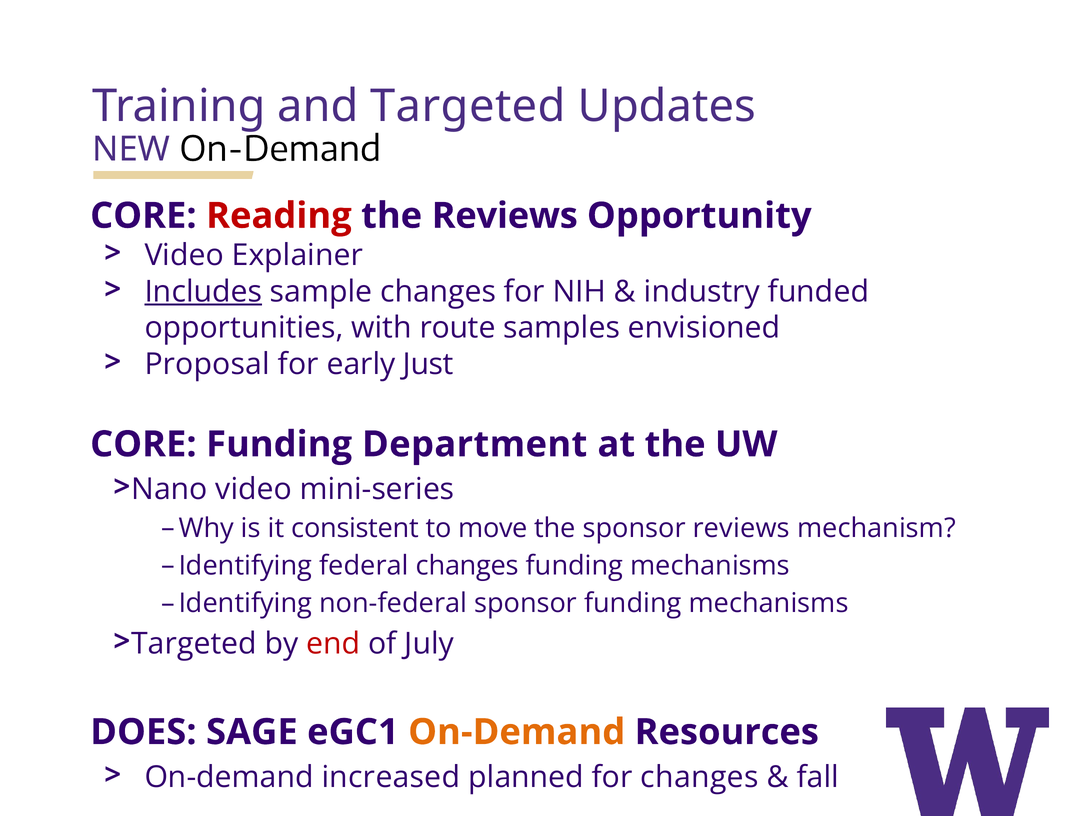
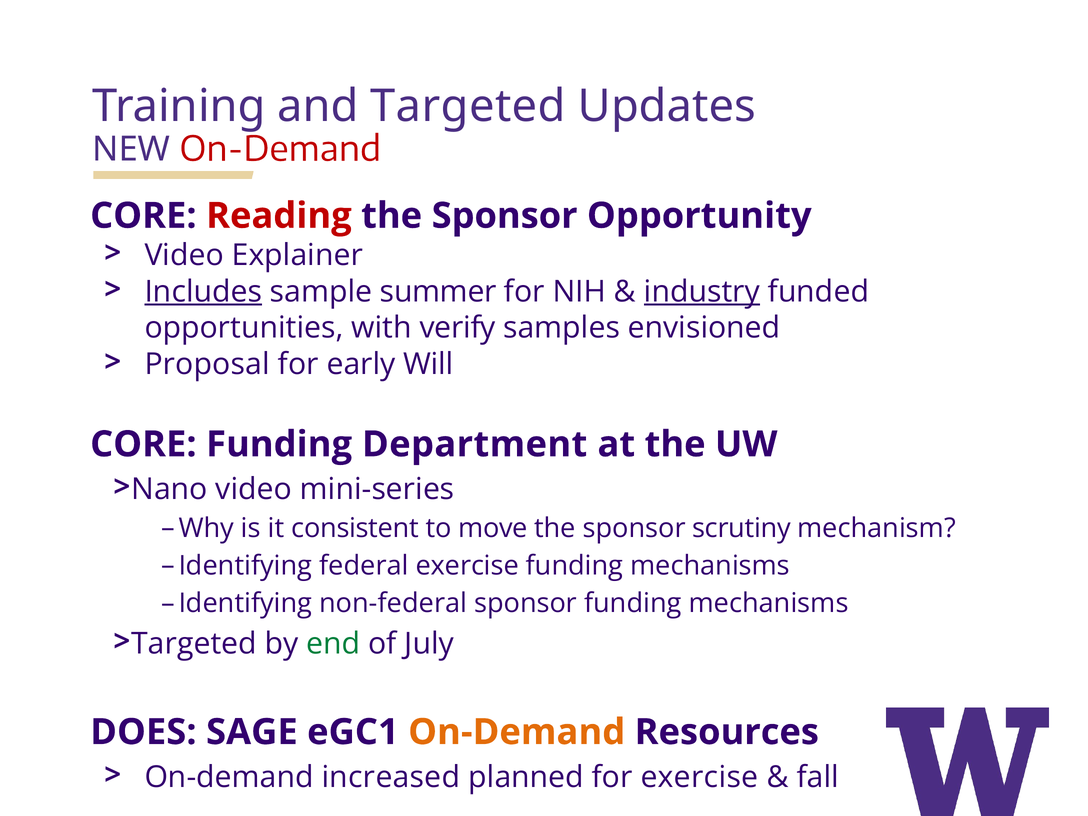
On-Demand colour: black -> red (280, 149)
Reviews: Reviews -> Sponsor (505, 216)
sample changes: changes -> summer (438, 292)
industry underline: none -> present (702, 292)
route: route -> verify (458, 328)
Just: Just -> Will (428, 364)
sponsor reviews: reviews -> scrutiny (742, 528)
federal changes: changes -> exercise (467, 566)
end colour: red -> green (333, 644)
for changes: changes -> exercise (699, 777)
